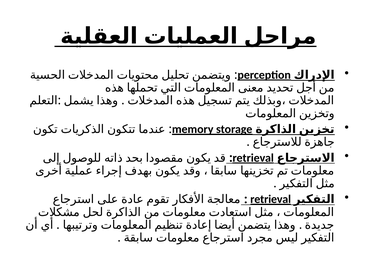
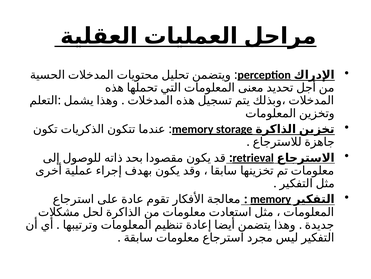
retrieval: retrieval -> memory (271, 199)
